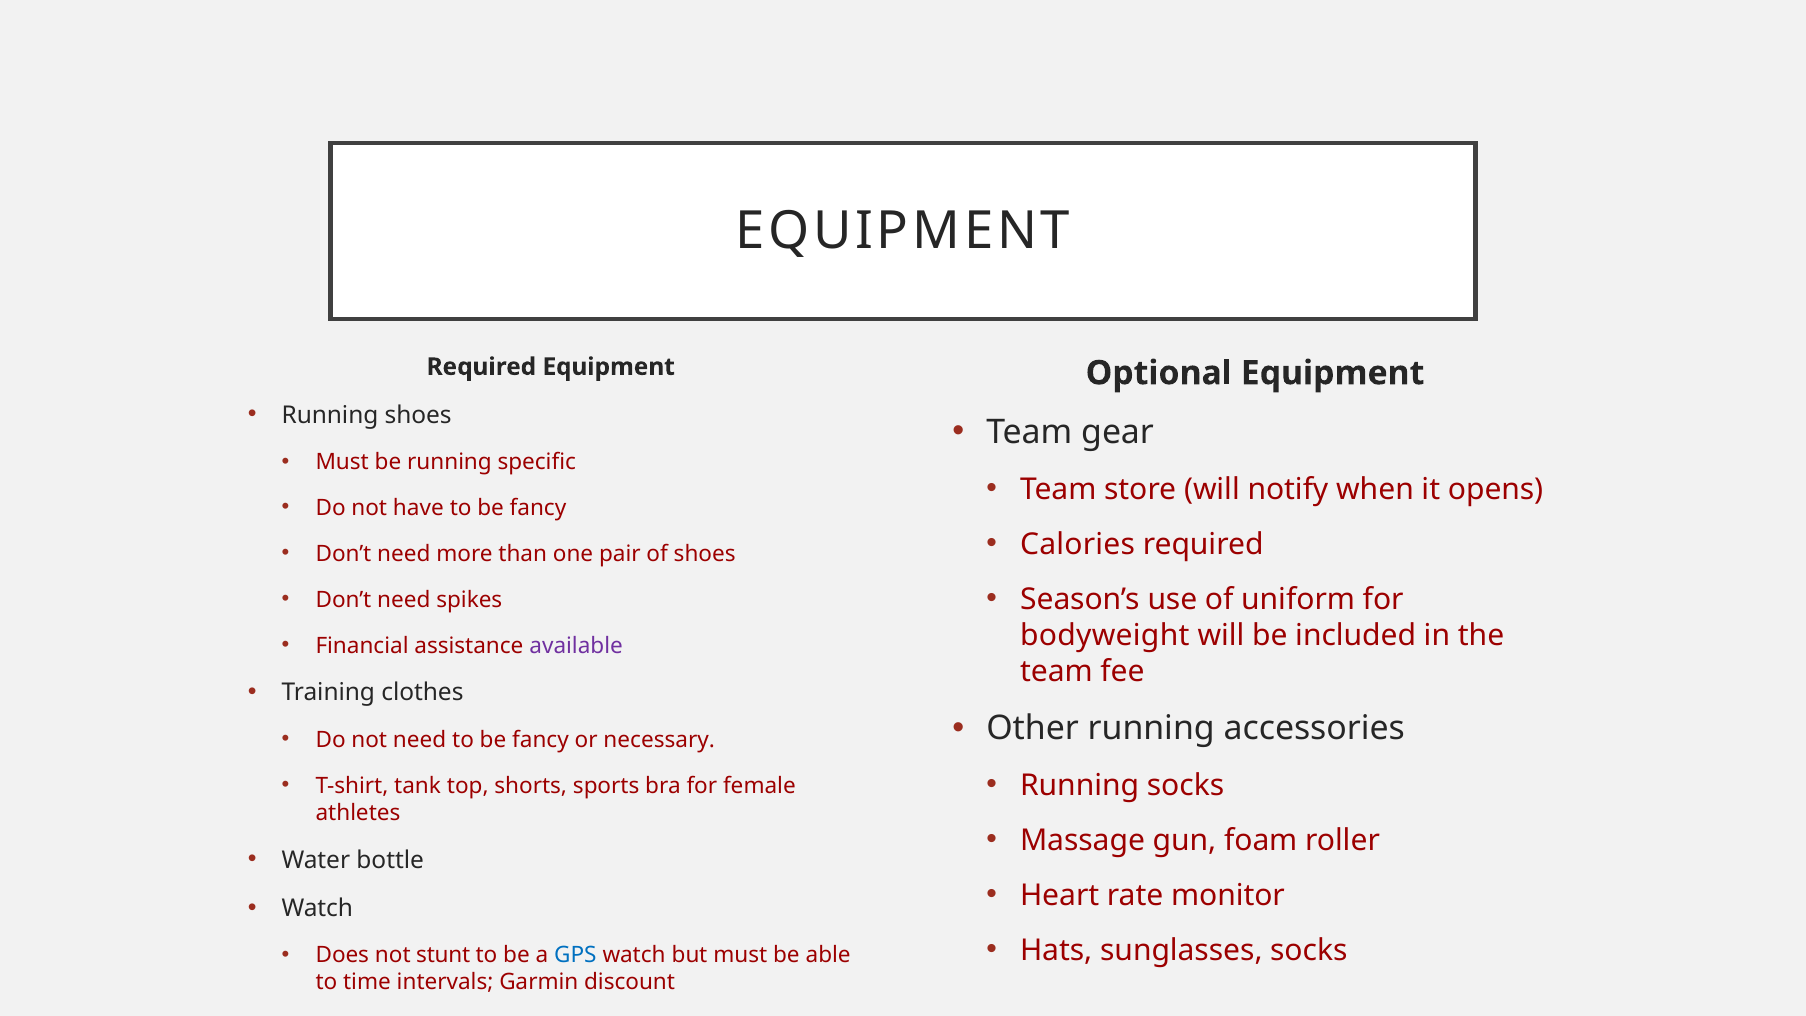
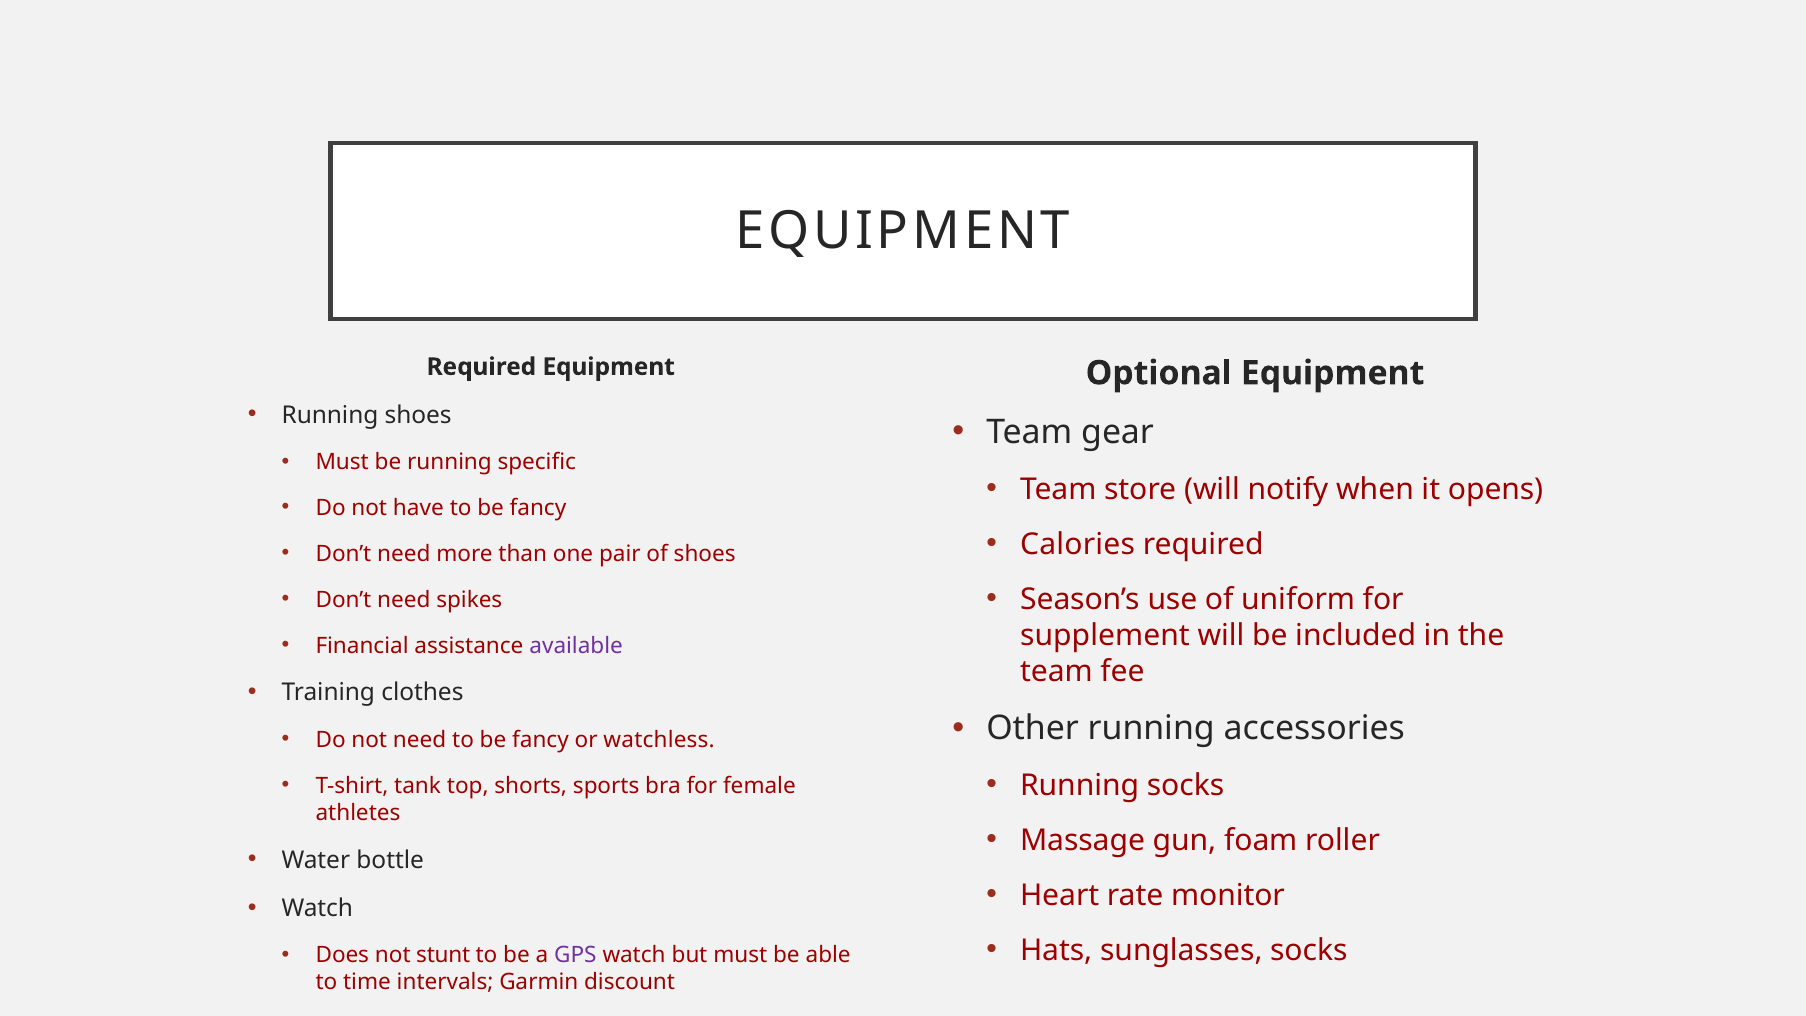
bodyweight: bodyweight -> supplement (1105, 635)
necessary: necessary -> watchless (659, 740)
GPS colour: blue -> purple (575, 955)
